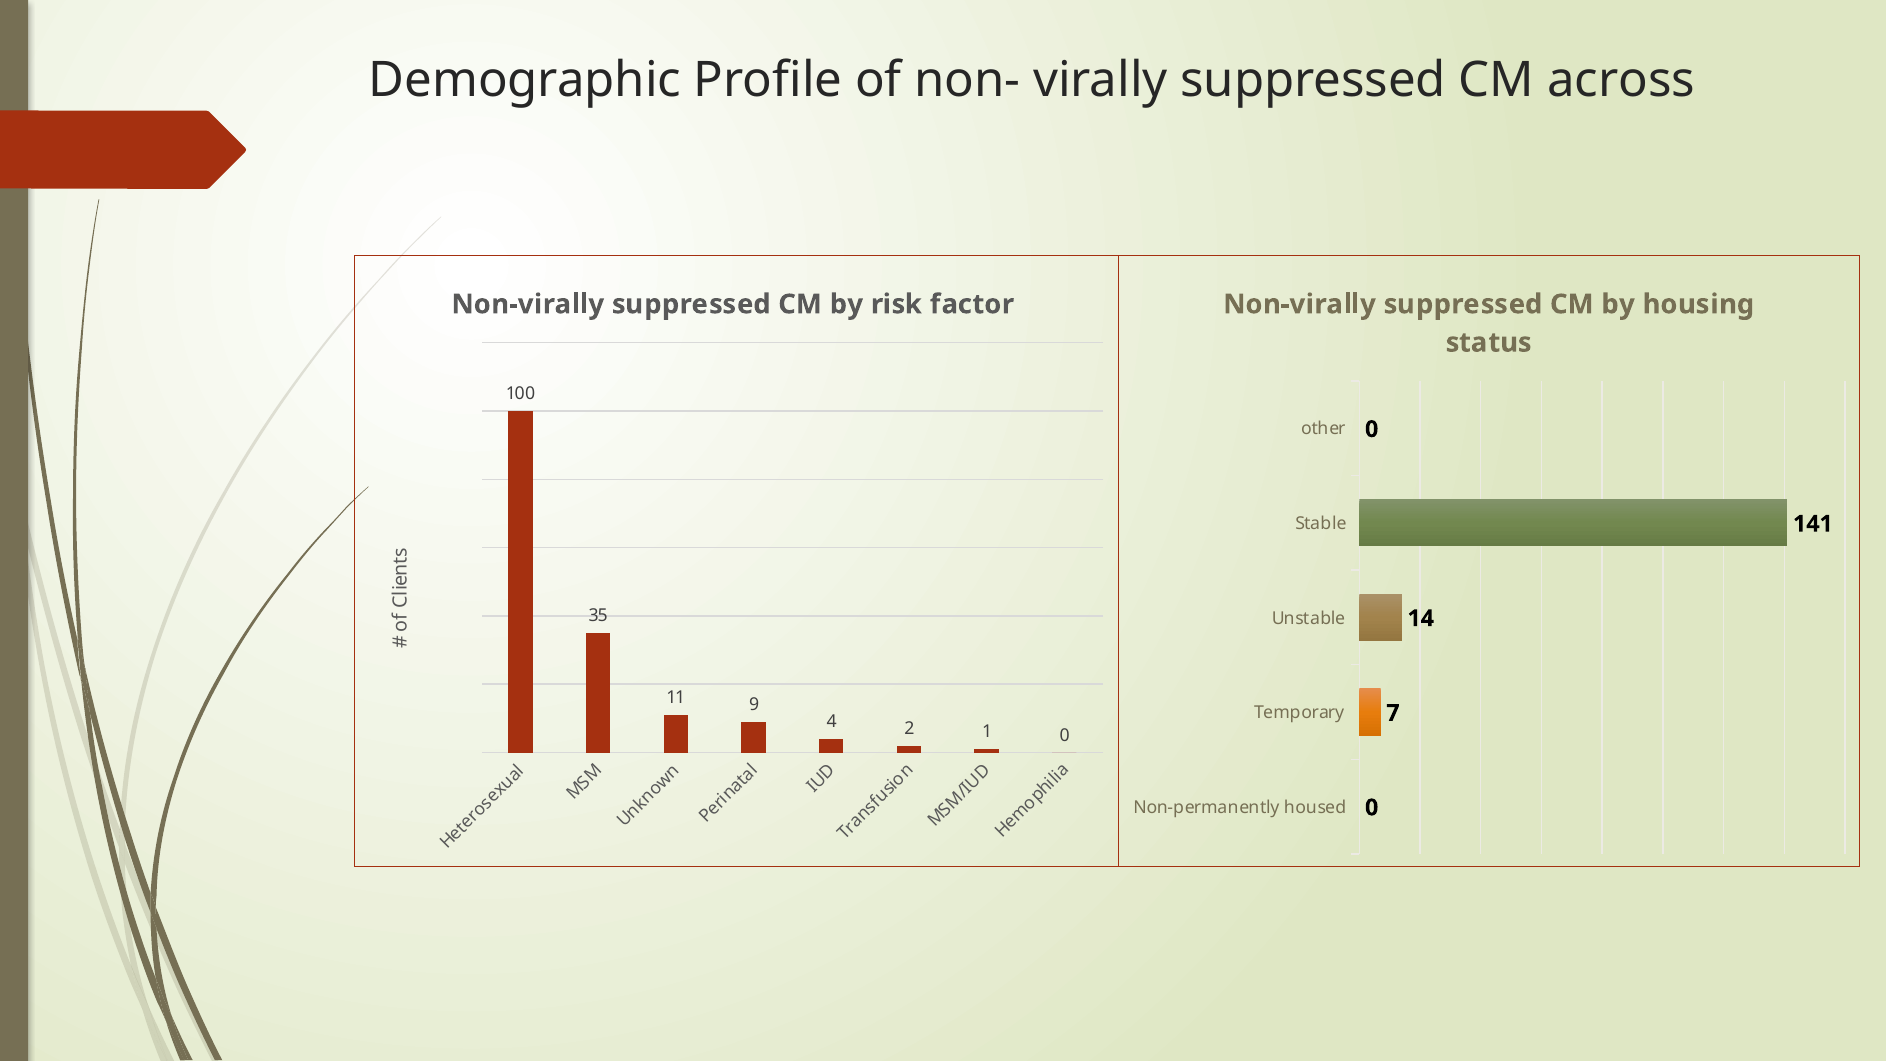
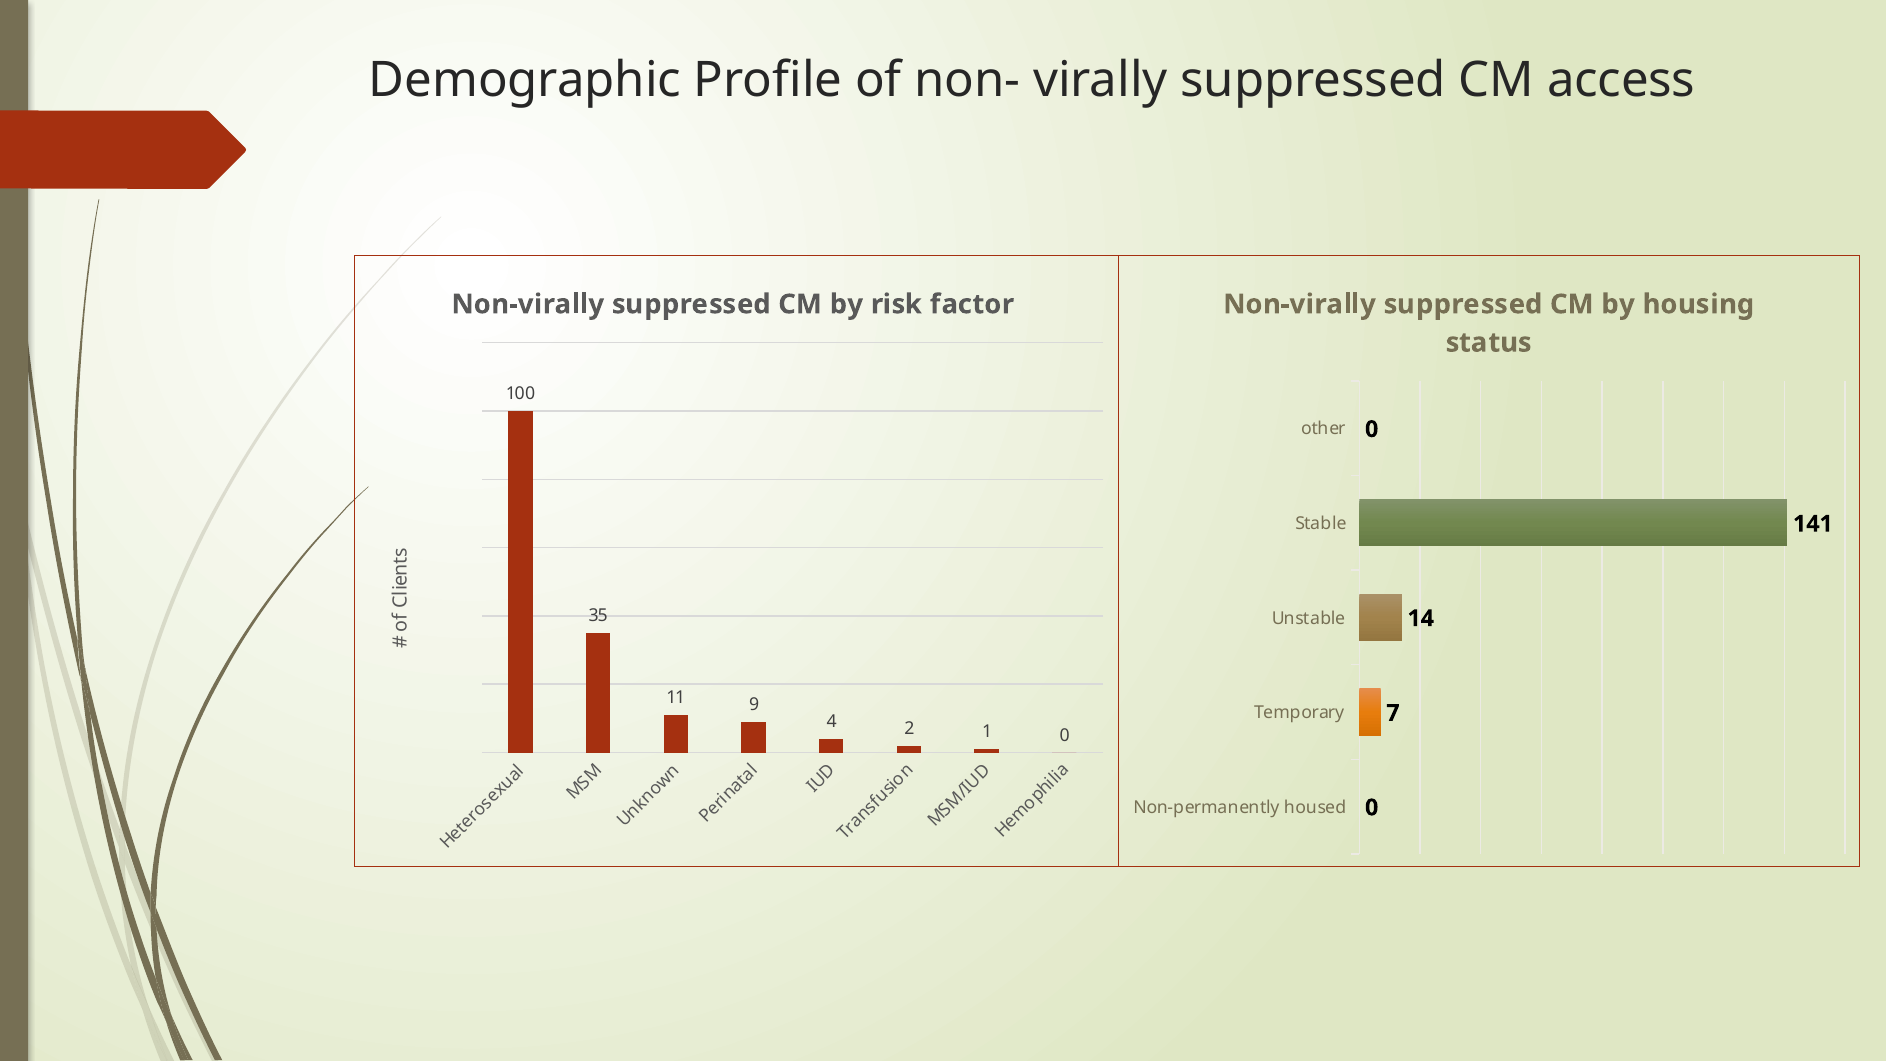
across: across -> access (1621, 81)
